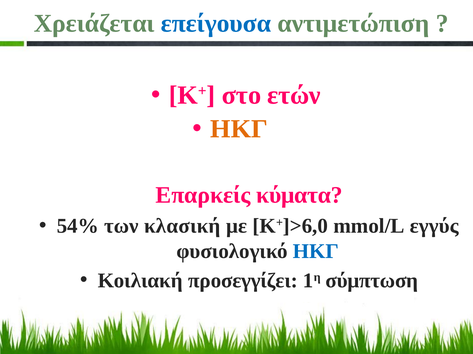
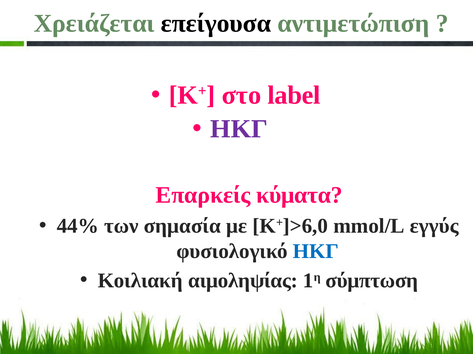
επείγουσα colour: blue -> black (216, 23)
ετών: ετών -> label (294, 95)
ΗΚΓ colour: orange -> purple (239, 129)
54%: 54% -> 44% (78, 226)
κλασική: κλασική -> σημασία (182, 226)
προσεγγίζει: προσεγγίζει -> αιμοληψίας (243, 281)
